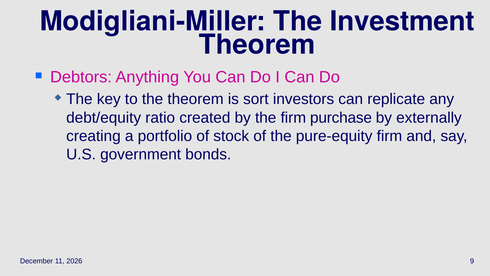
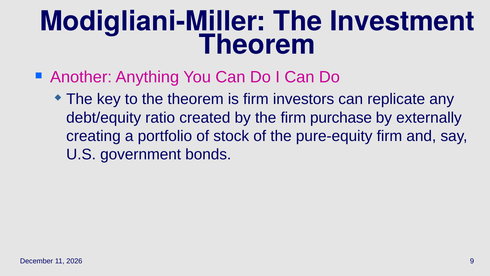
Debtors: Debtors -> Another (81, 77)
is sort: sort -> firm (256, 99)
